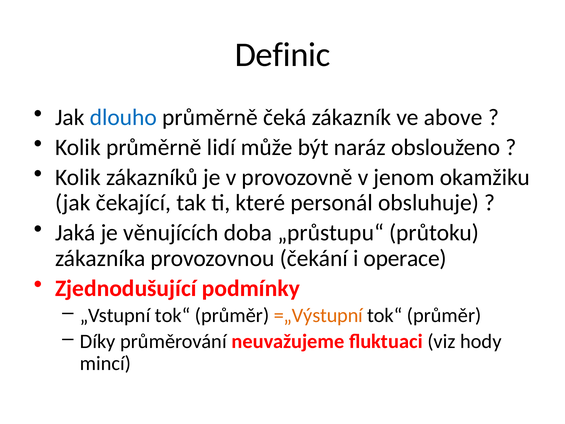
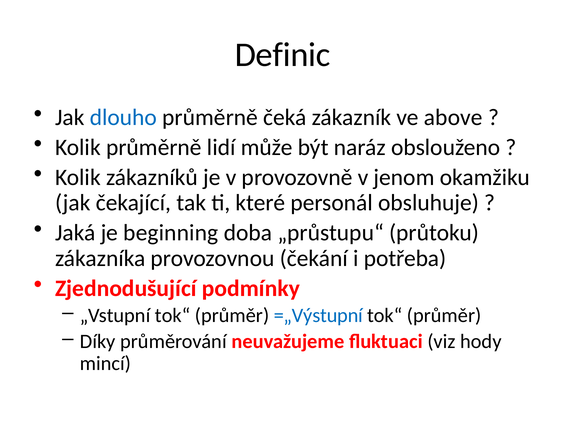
věnujících: věnujících -> beginning (171, 233)
operace: operace -> potřeba (405, 258)
=„Výstupní colour: orange -> blue (318, 315)
